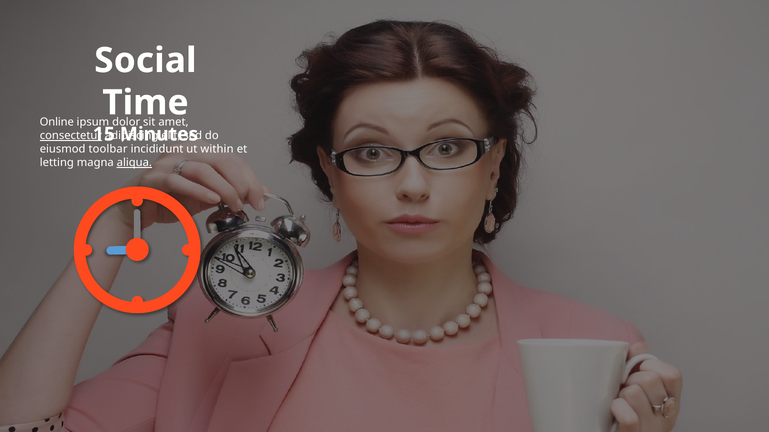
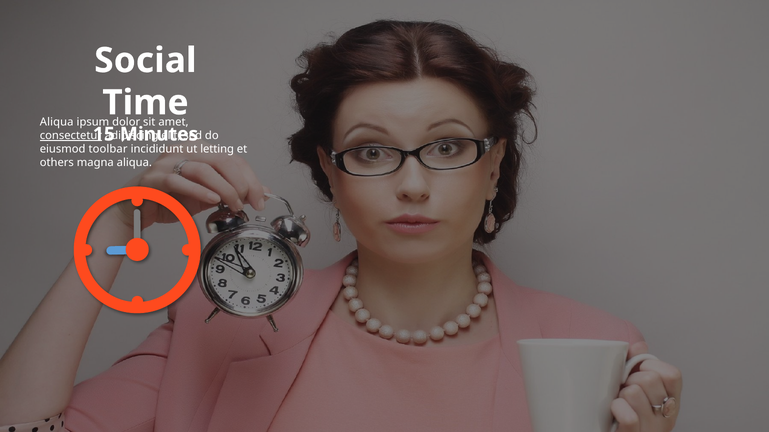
Online: Online -> Aliqua (57, 122)
within: within -> letting (217, 149)
letting: letting -> others (57, 163)
aliqua underline: present -> none (134, 163)
